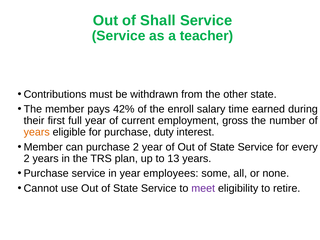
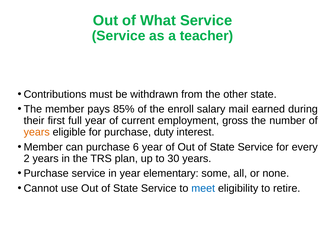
Shall: Shall -> What (158, 20)
42%: 42% -> 85% (124, 109)
time: time -> mail (239, 109)
purchase 2: 2 -> 6 (136, 147)
13: 13 -> 30 (173, 159)
employees: employees -> elementary (171, 173)
meet colour: purple -> blue (203, 188)
